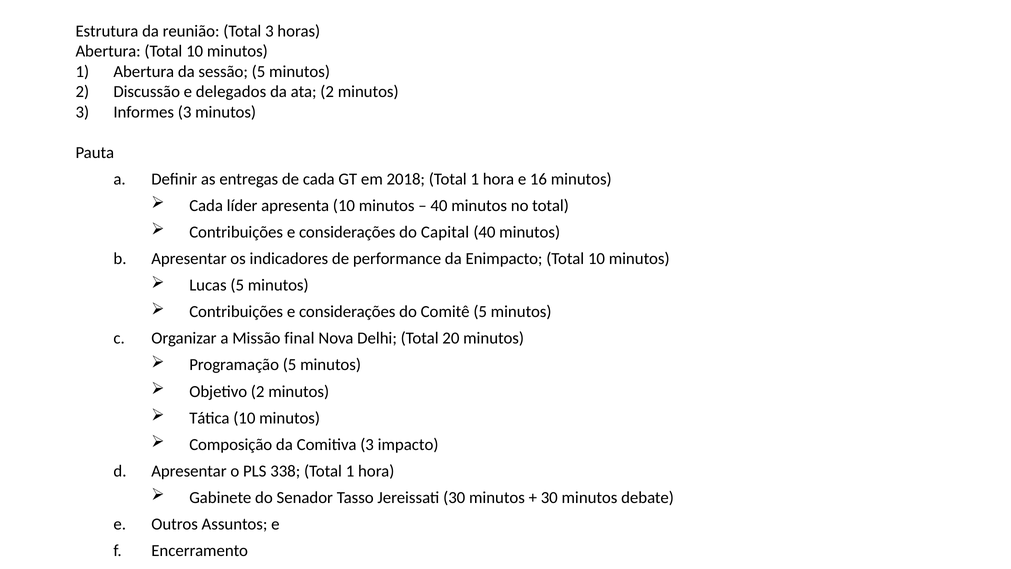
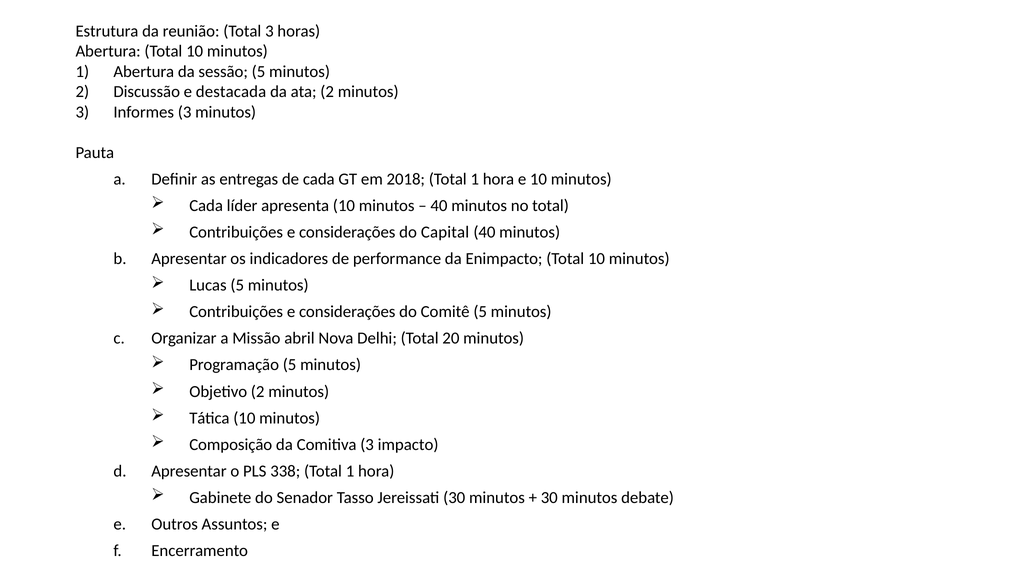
delegados: delegados -> destacada (231, 92)
e 16: 16 -> 10 (538, 179)
final: final -> abril (299, 338)
